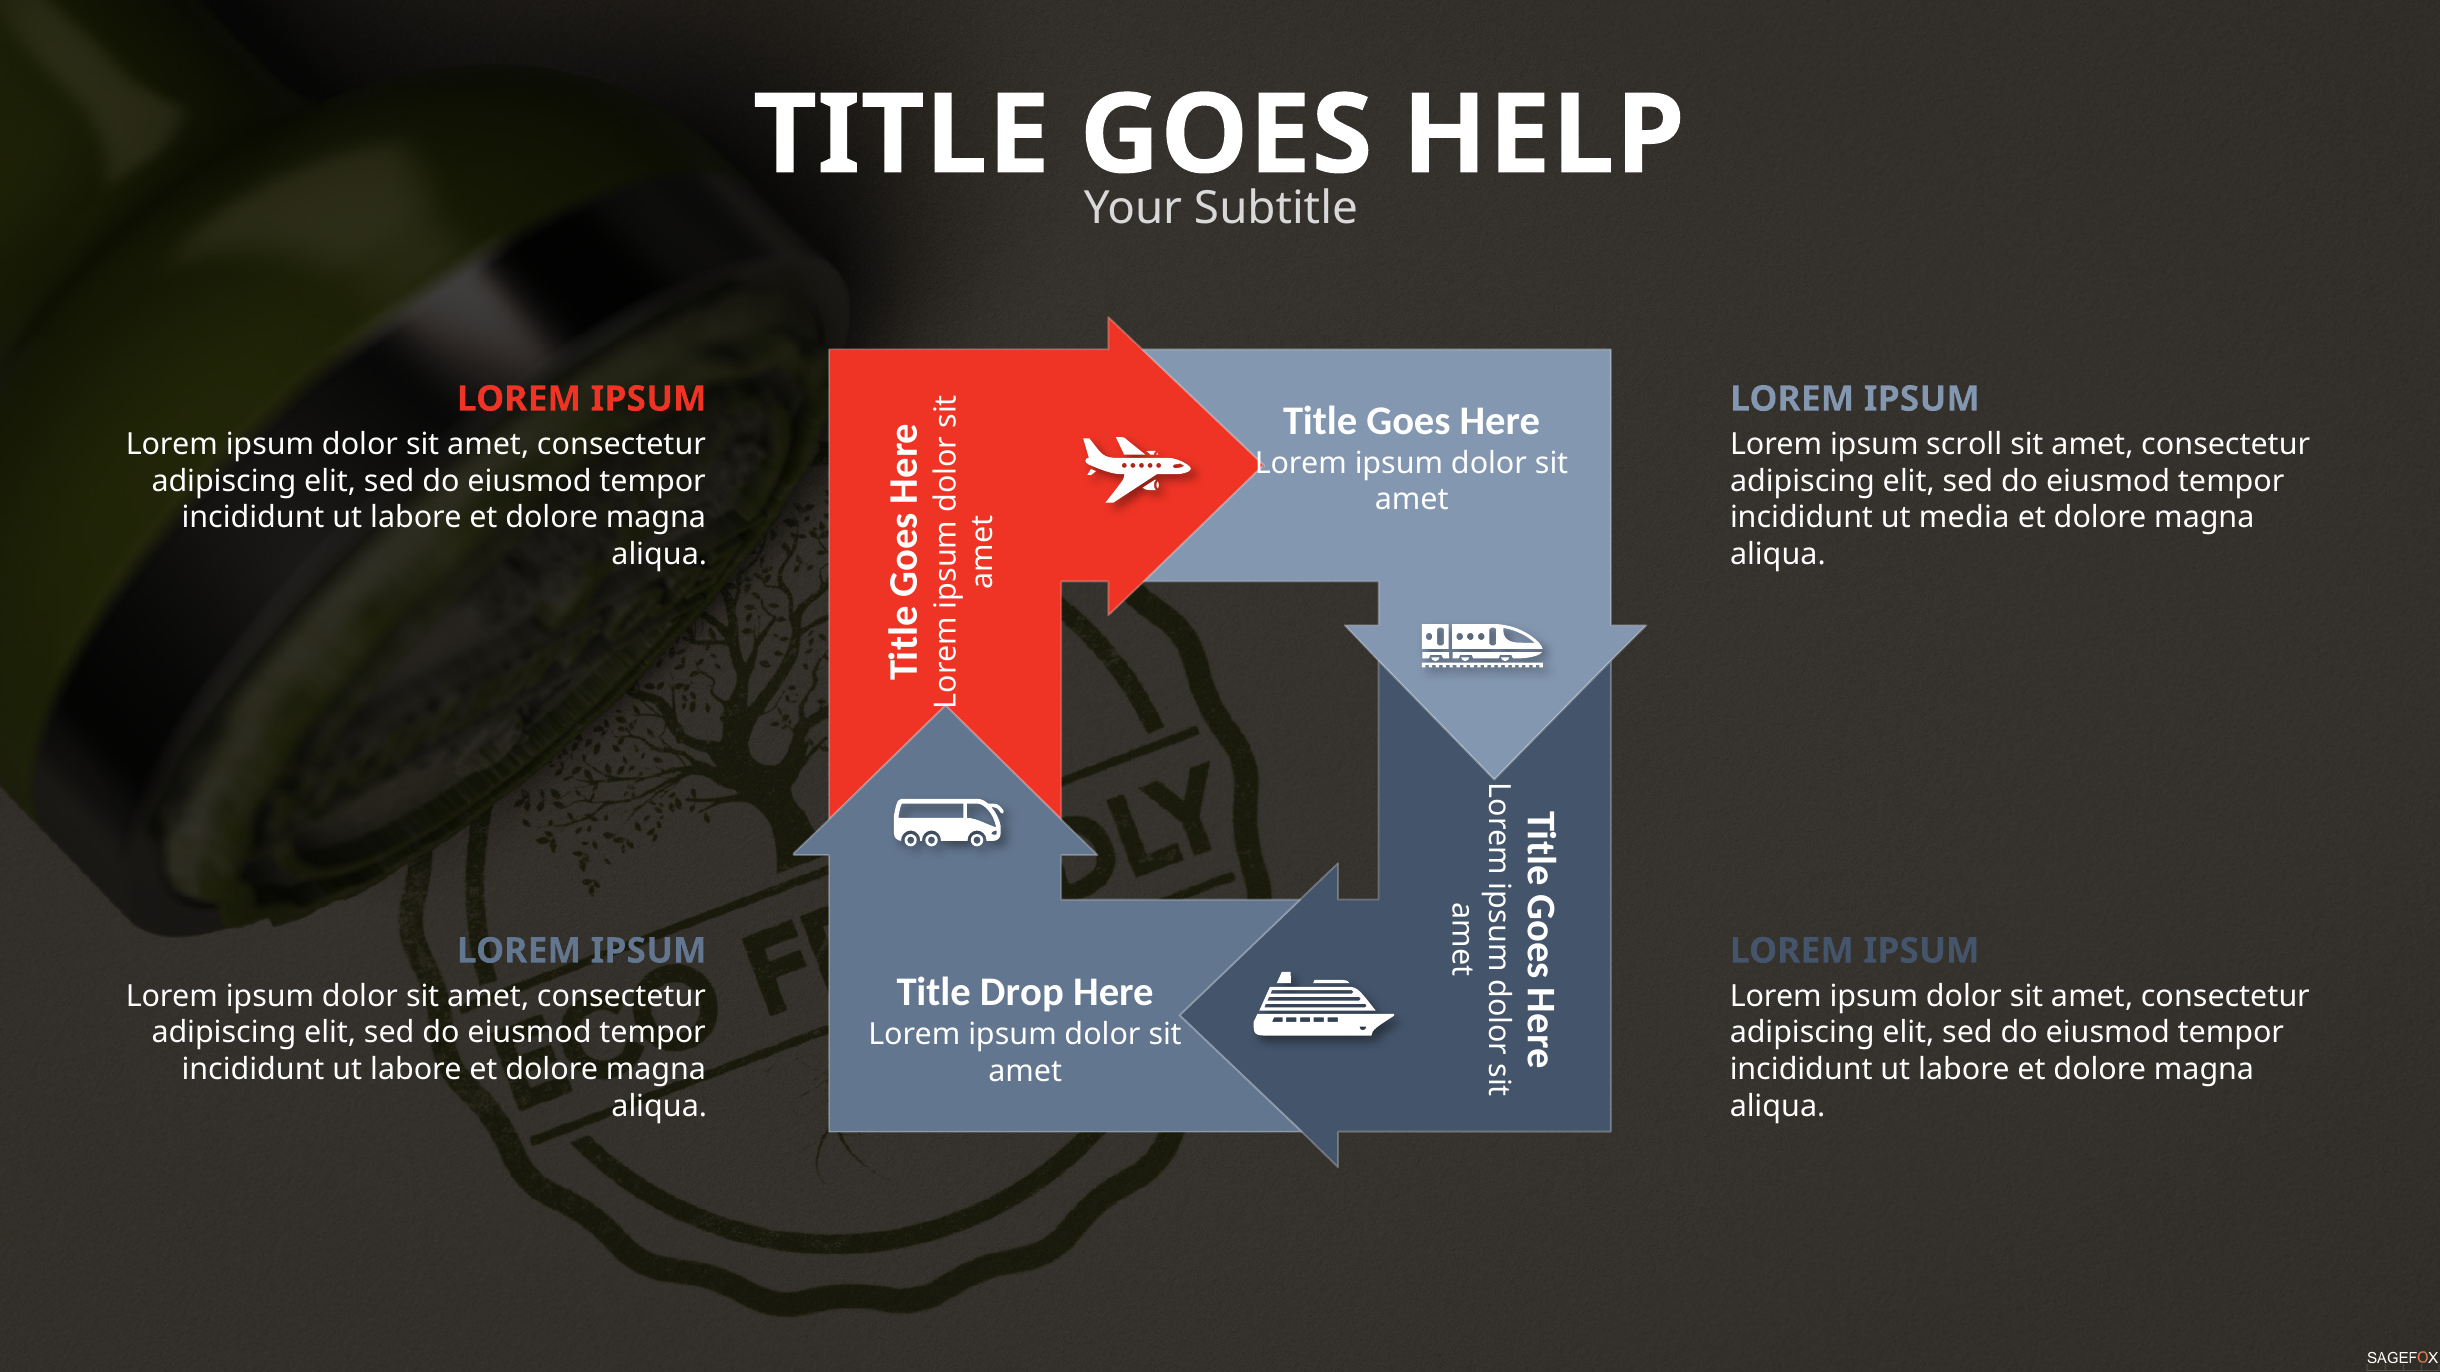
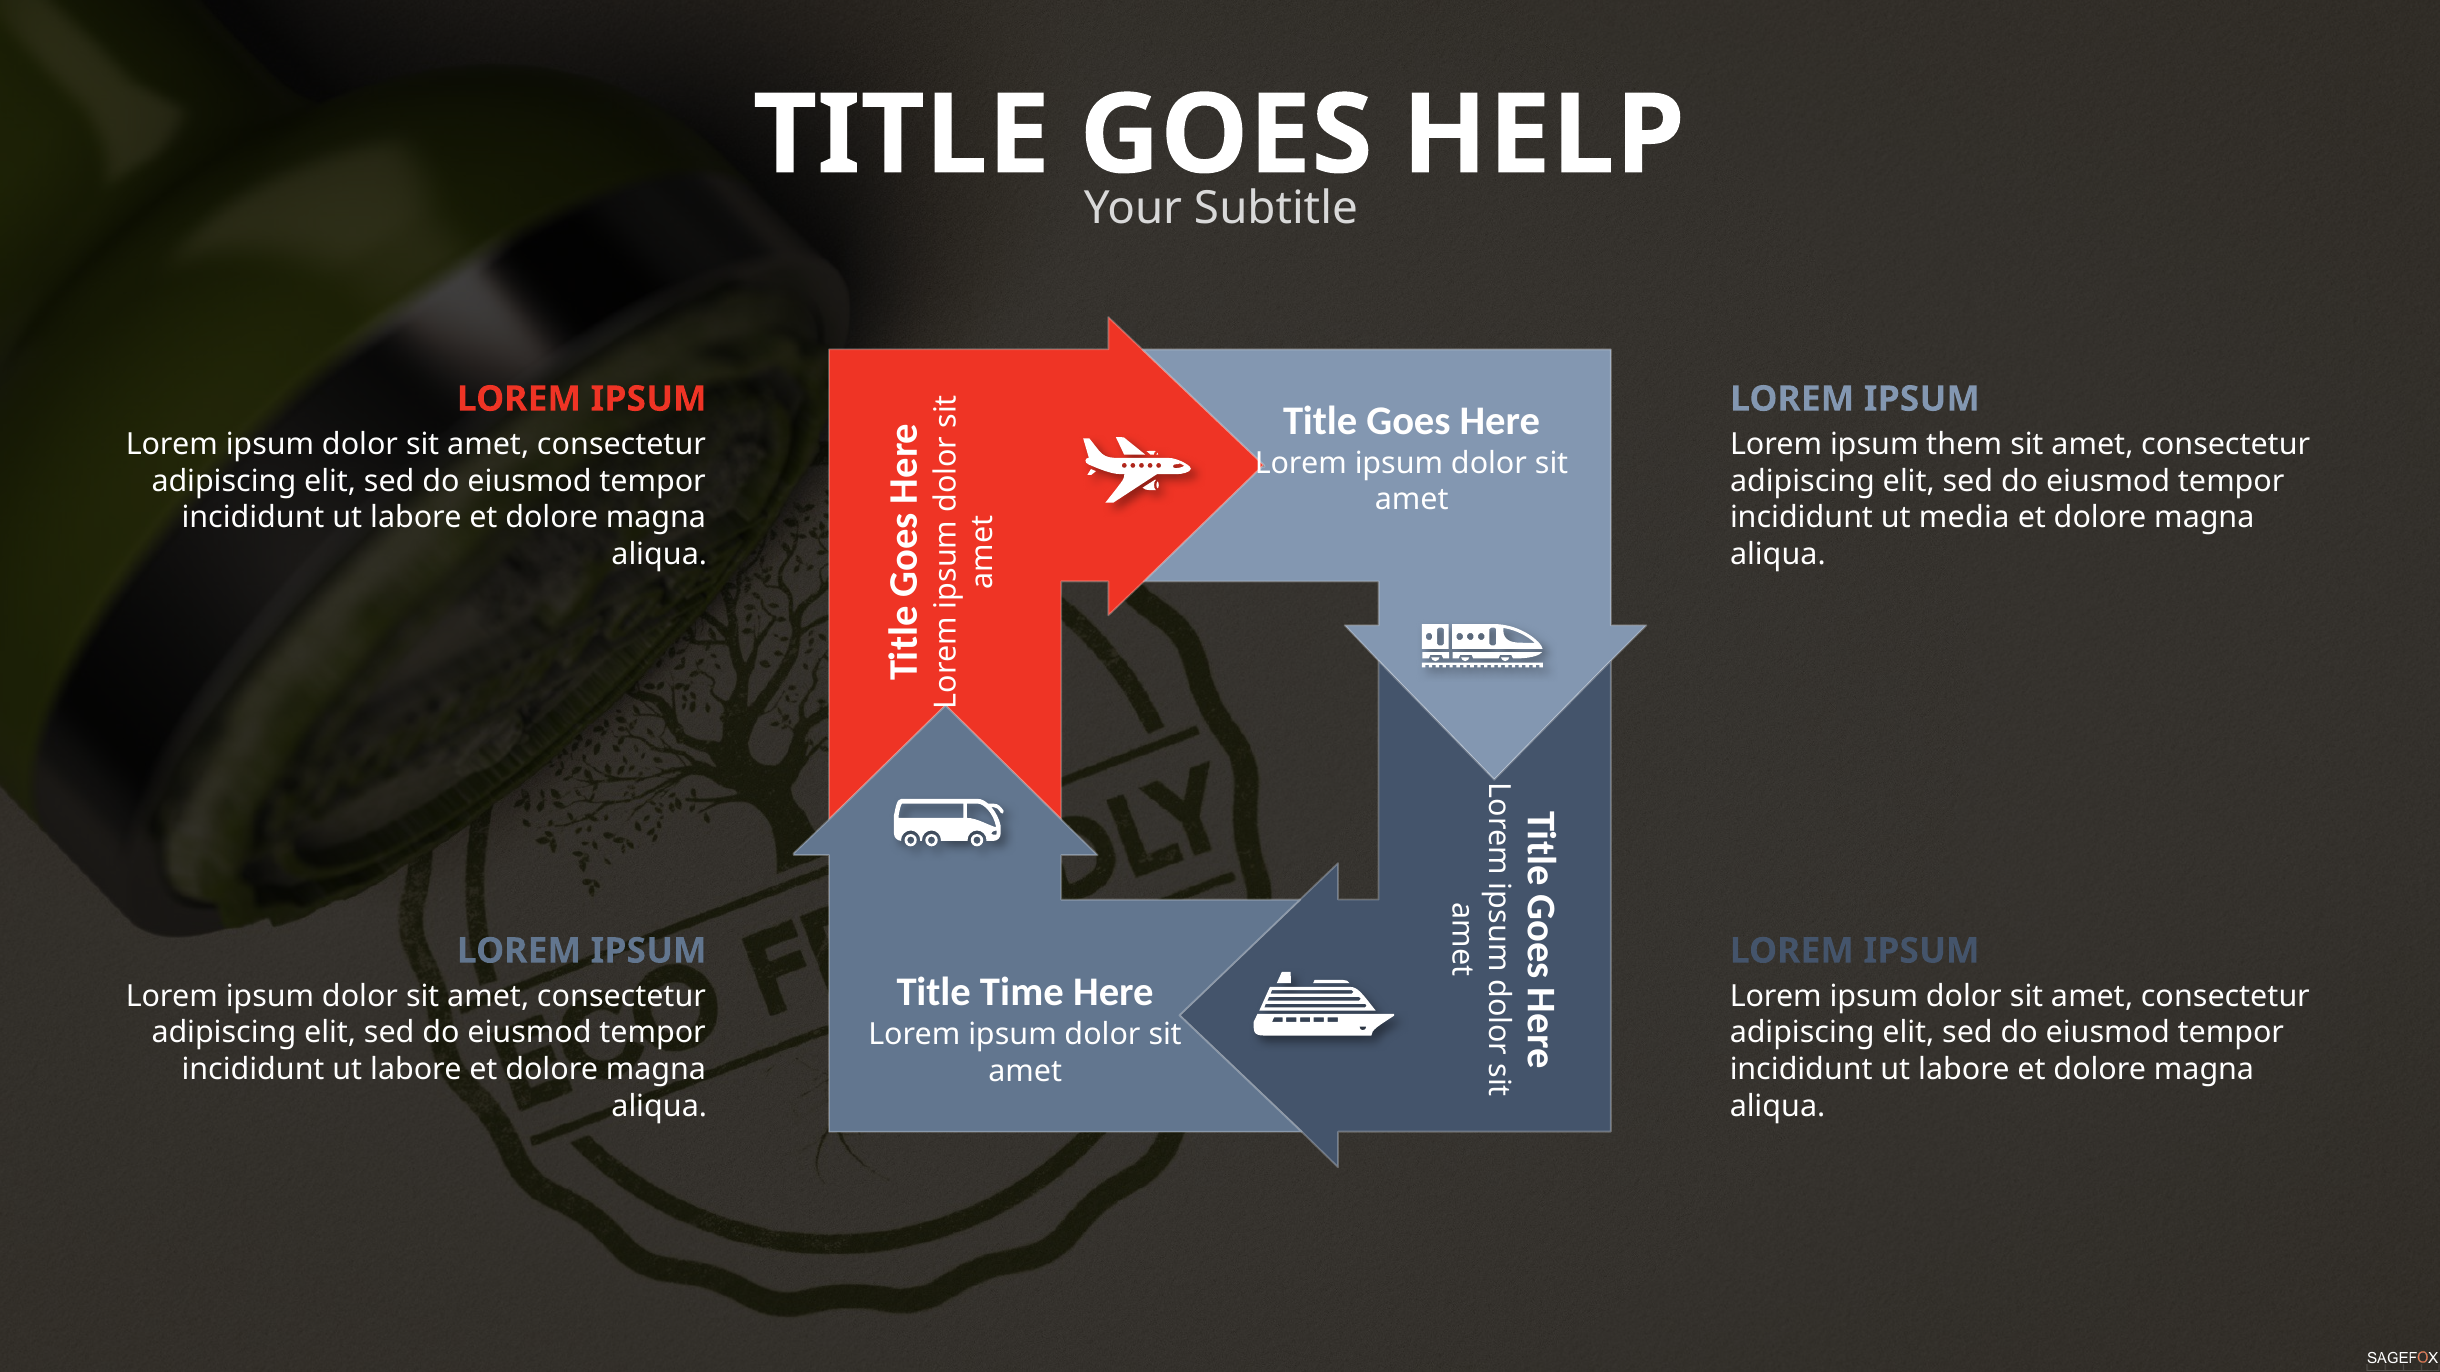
scroll: scroll -> them (1964, 445)
Drop: Drop -> Time (1022, 993)
